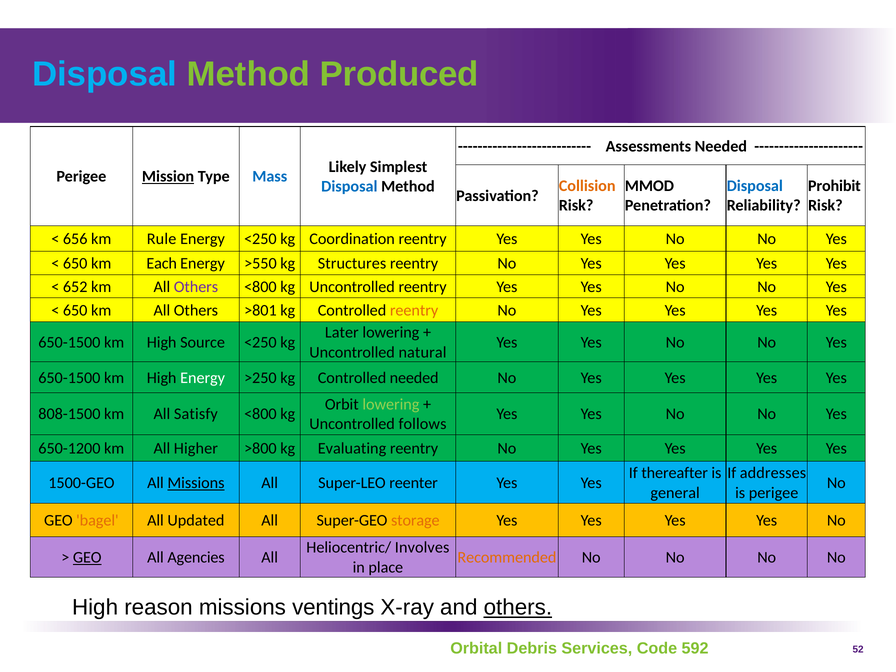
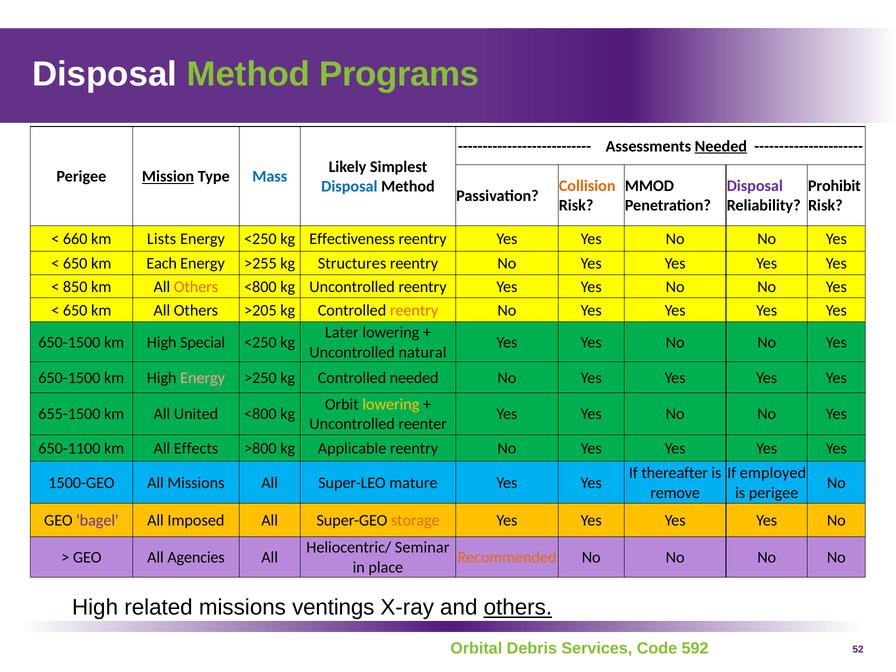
Disposal colour: light blue -> white (105, 74)
Produced: Produced -> Programs (399, 74)
Needed underline: none -> present (721, 146)
Disposal colour: blue -> purple (755, 186)
656: 656 -> 660 (75, 239)
Rule: Rule -> Lists (162, 239)
Coordination: Coordination -> Effectiveness (352, 239)
>550: >550 -> >255 (260, 263)
652: 652 -> 850 (75, 287)
Others colour: purple -> orange (196, 287)
>801: >801 -> >205 (260, 310)
Source: Source -> Special (203, 342)
Energy colour: white -> pink (203, 378)
lowering colour: light green -> yellow (391, 404)
808-1500: 808-1500 -> 655-1500 (69, 414)
Satisfy: Satisfy -> United (196, 414)
follows: follows -> reenter (423, 424)
650-1200: 650-1200 -> 650-1100 (69, 448)
Higher: Higher -> Effects (196, 448)
Evaluating: Evaluating -> Applicable (352, 448)
addresses: addresses -> employed (773, 473)
Missions underline: present -> none (196, 483)
reenter: reenter -> mature (413, 483)
general: general -> remove (675, 493)
bagel colour: orange -> purple (97, 520)
Updated: Updated -> Imposed (196, 520)
Involves: Involves -> Seminar (422, 548)
GEO underline: present -> none (87, 557)
reason: reason -> related (158, 608)
